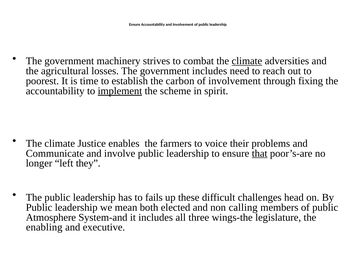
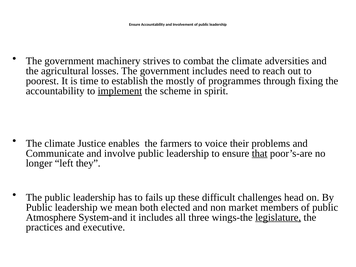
climate underline: present -> none (247, 61)
carbon: carbon -> mostly (180, 81)
of involvement: involvement -> programmes (235, 81)
calling: calling -> market (243, 207)
legislature underline: none -> present (278, 217)
enabling: enabling -> practices (44, 227)
